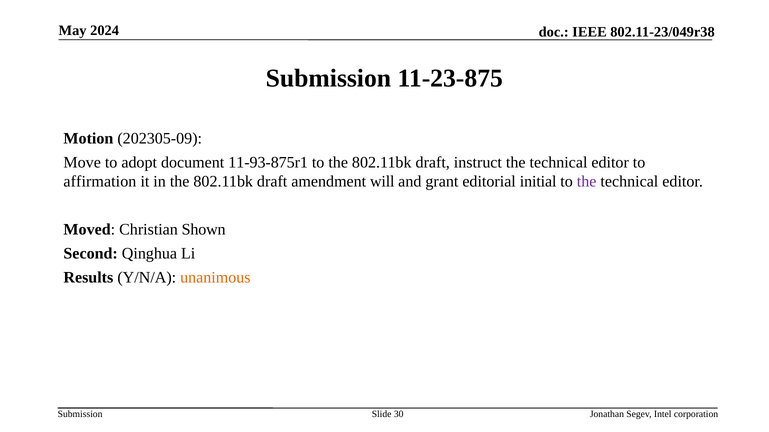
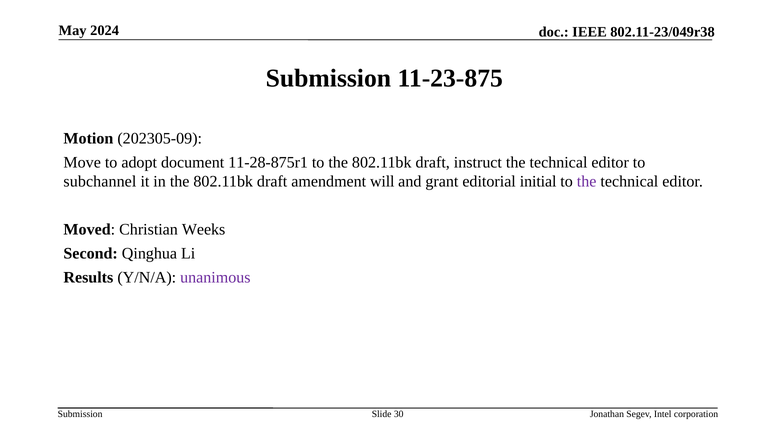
11-93-875r1: 11-93-875r1 -> 11-28-875r1 (268, 163)
affirmation: affirmation -> subchannel (100, 182)
Shown: Shown -> Weeks (204, 230)
unanimous colour: orange -> purple (215, 278)
